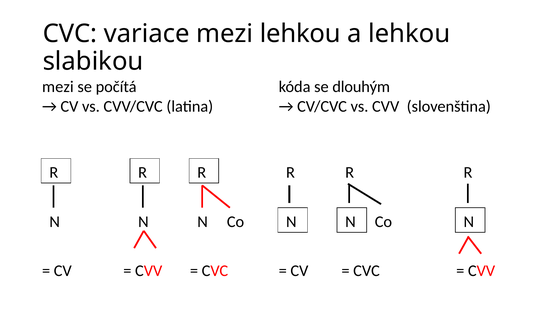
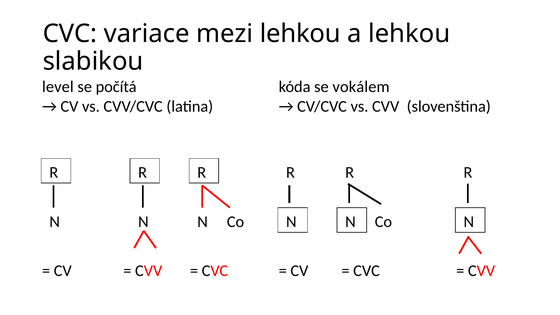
mezi: mezi -> level (58, 87)
dlouhým: dlouhým -> vokálem (361, 87)
